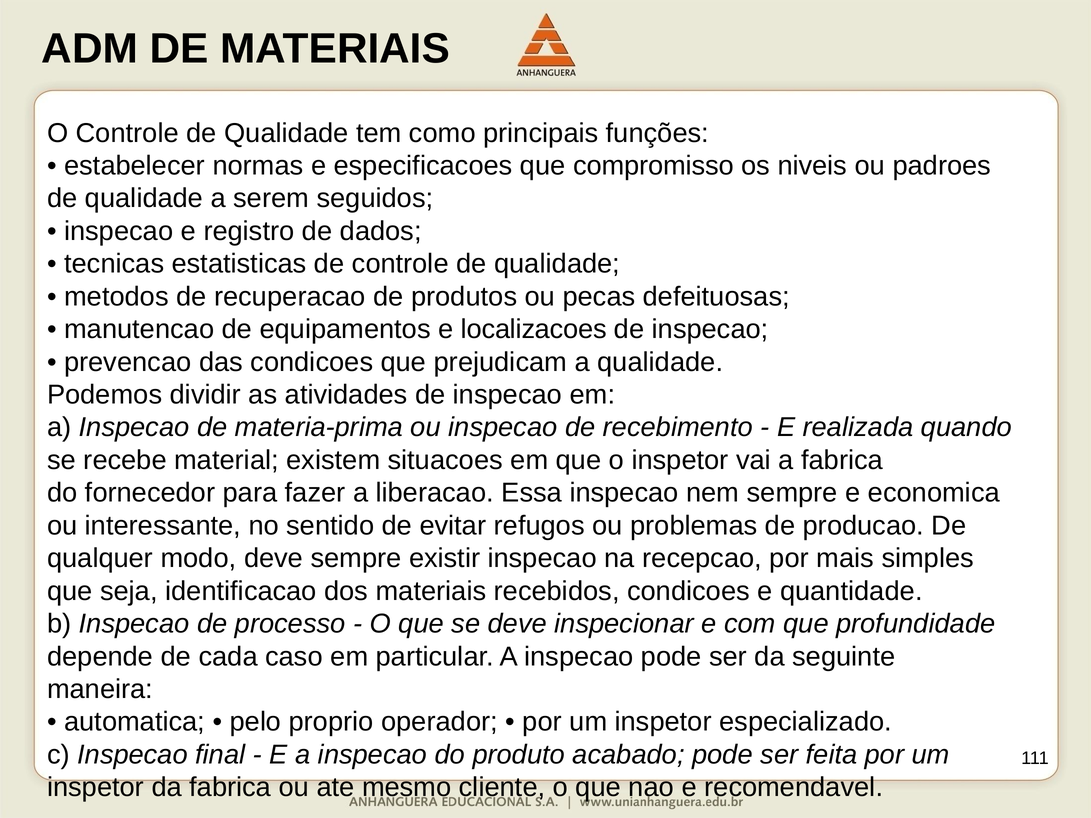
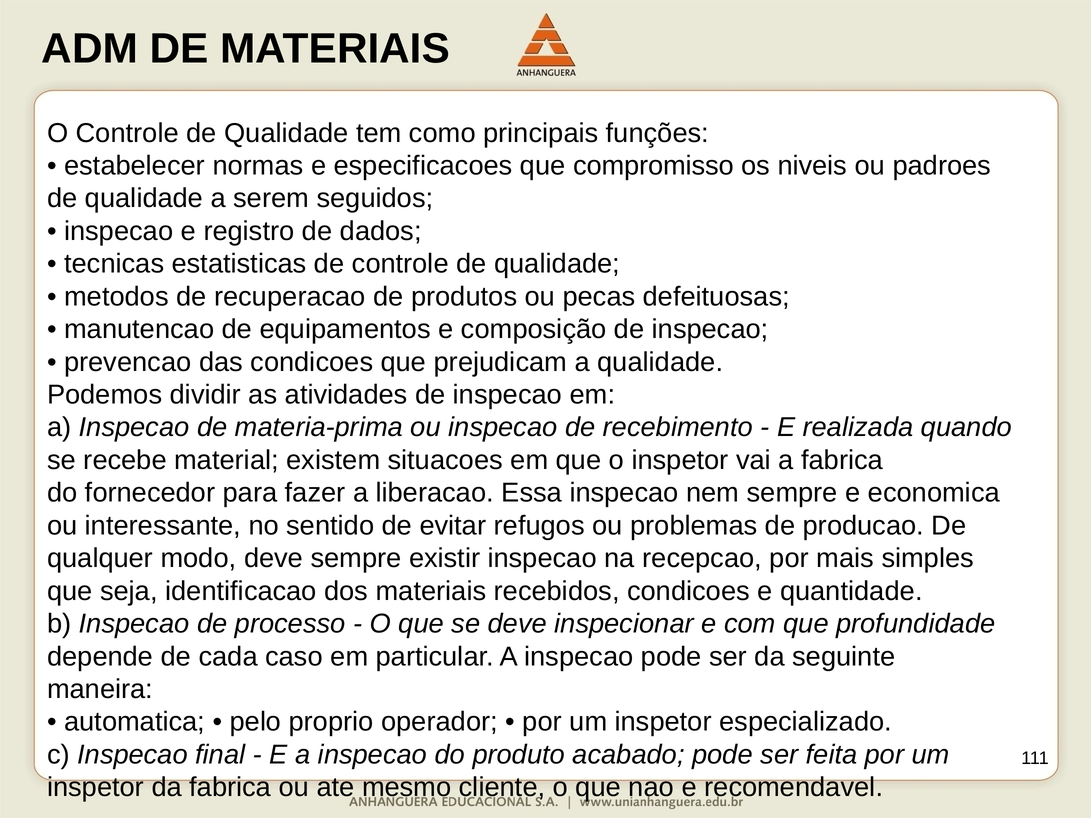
localizacoes: localizacoes -> composição (534, 329)
